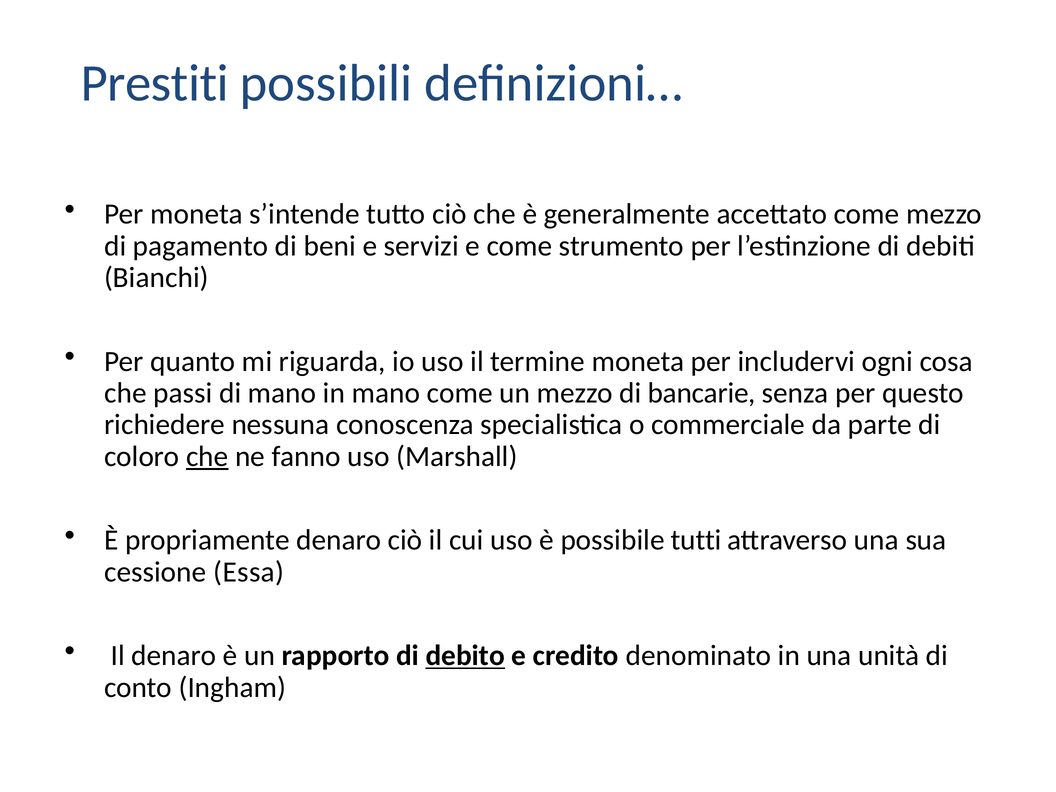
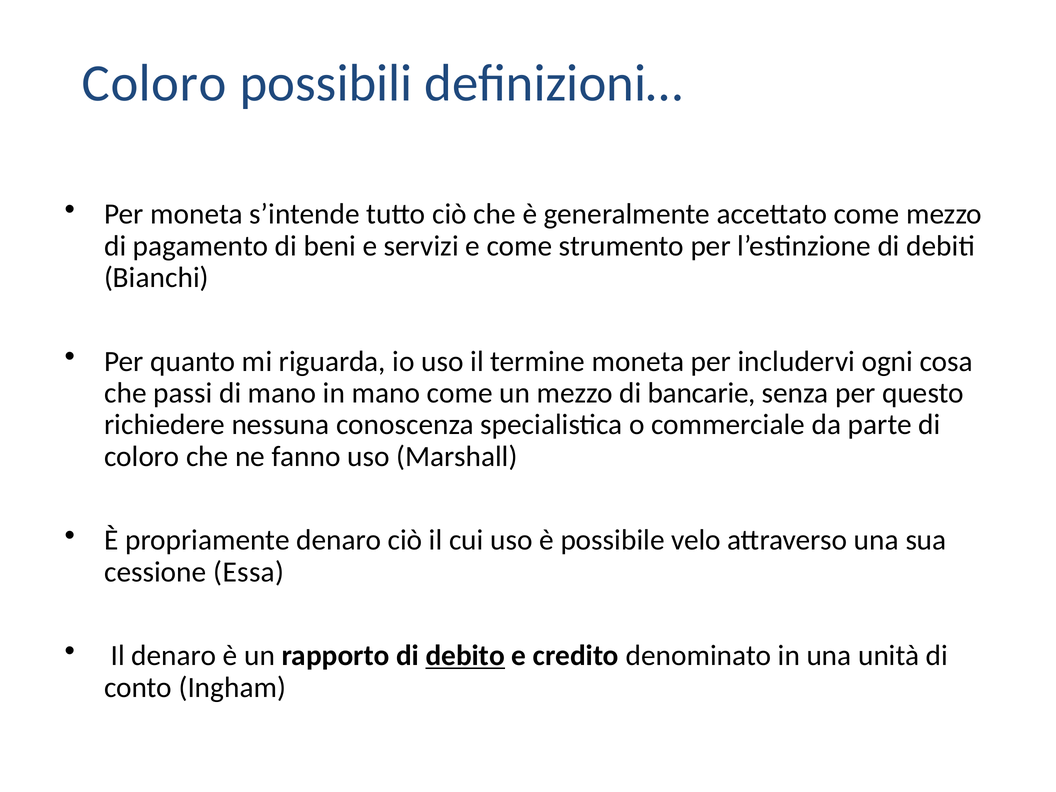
Prestiti: Prestiti -> Coloro (154, 83)
che underline: present -> none (207, 456)
tutti: tutti -> velo (696, 540)
